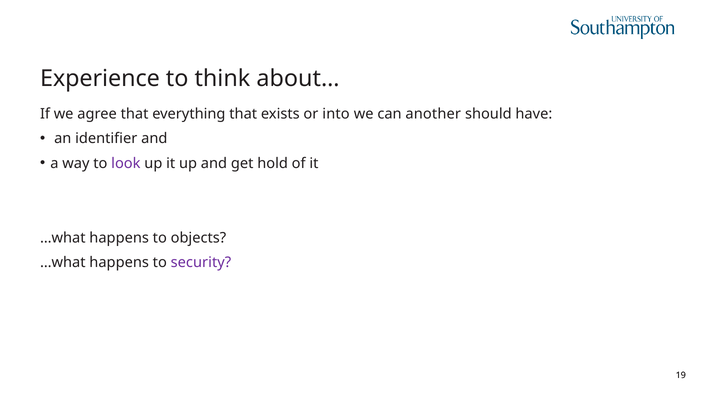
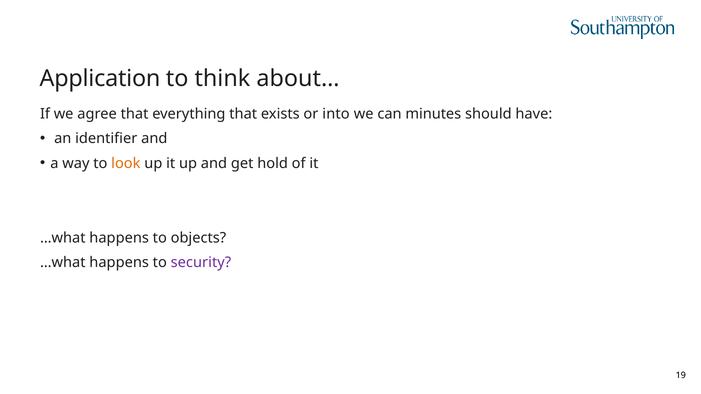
Experience: Experience -> Application (100, 79)
another: another -> minutes (433, 114)
look colour: purple -> orange (126, 163)
